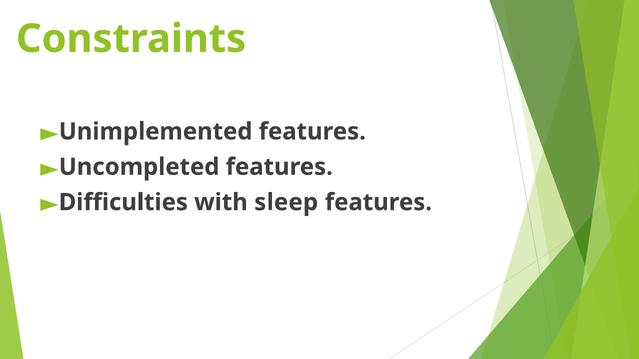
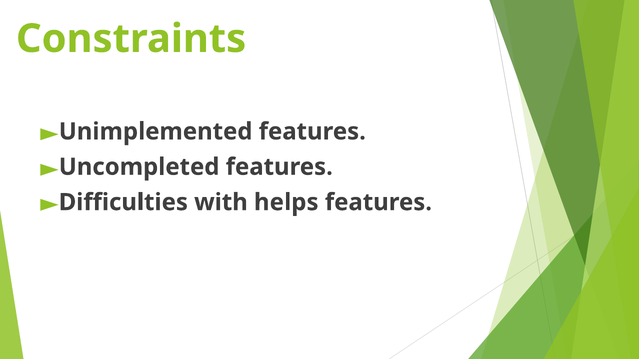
sleep: sleep -> helps (286, 203)
